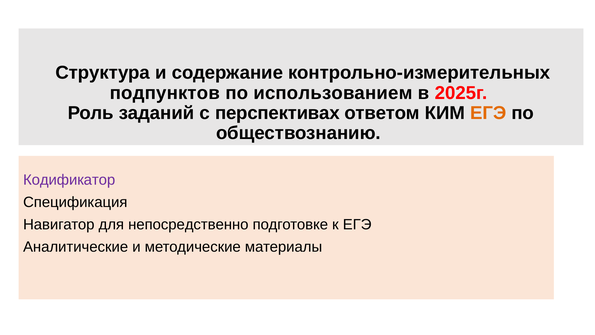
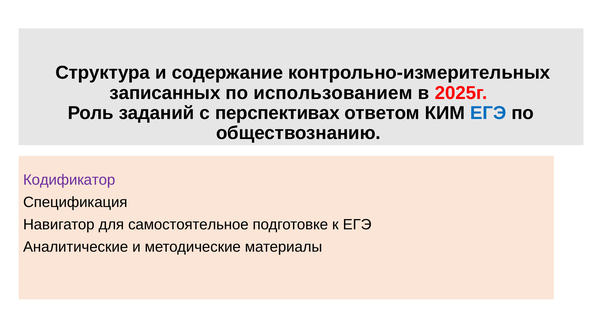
подпунктов: подпунктов -> записанных (165, 93)
ЕГЭ colour: orange -> blue (488, 113)
непосредственно: непосредственно -> самостоятельное (188, 224)
